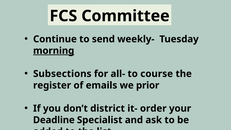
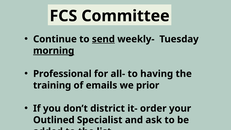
send underline: none -> present (103, 39)
Subsections: Subsections -> Professional (62, 74)
course: course -> having (157, 74)
register: register -> training (52, 85)
Deadline: Deadline -> Outlined (54, 120)
